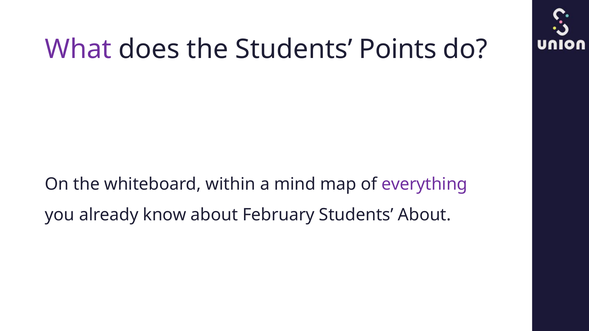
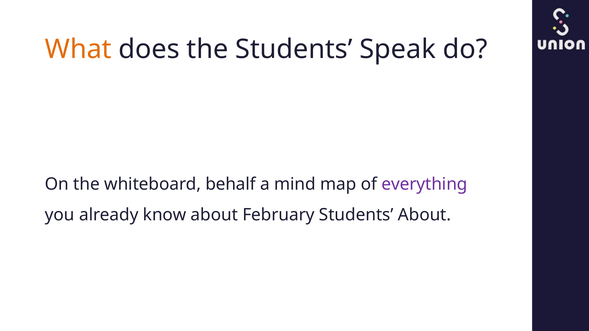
What colour: purple -> orange (78, 49)
Points: Points -> Speak (398, 49)
within: within -> behalf (231, 184)
